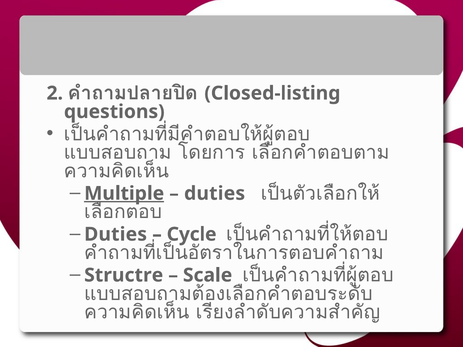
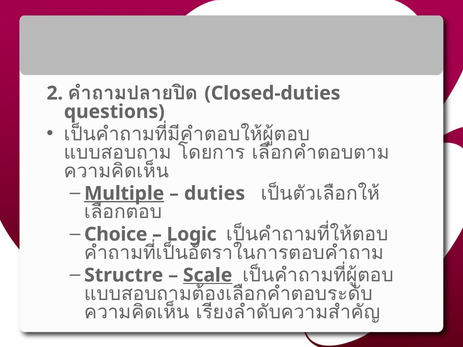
Closed-listing: Closed-listing -> Closed-duties (272, 93)
Duties: Duties -> Choice (116, 234)
Cycle: Cycle -> Logic (192, 234)
Scale underline: none -> present (208, 275)
